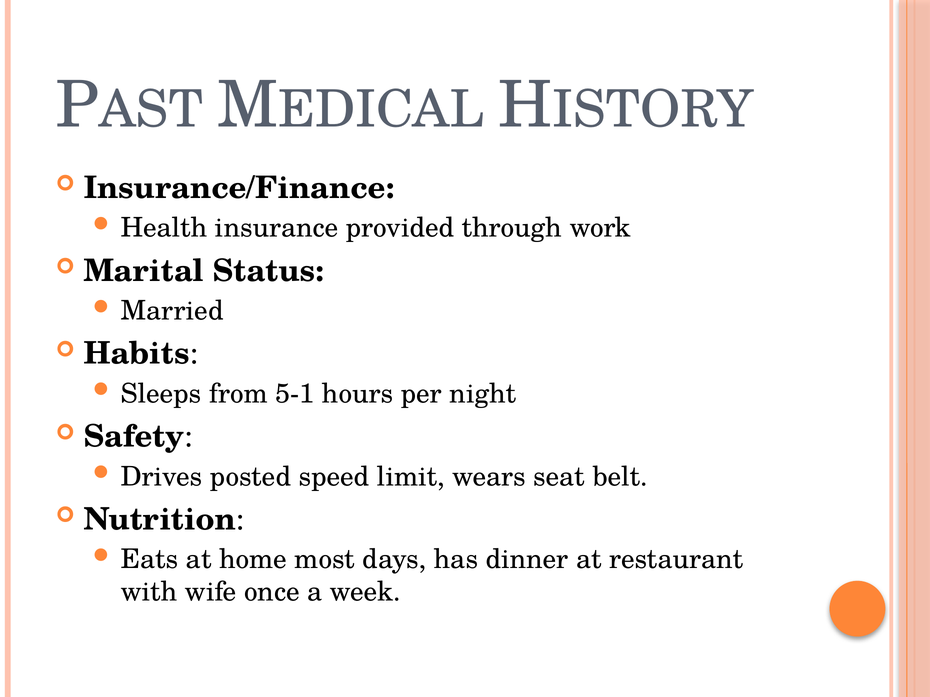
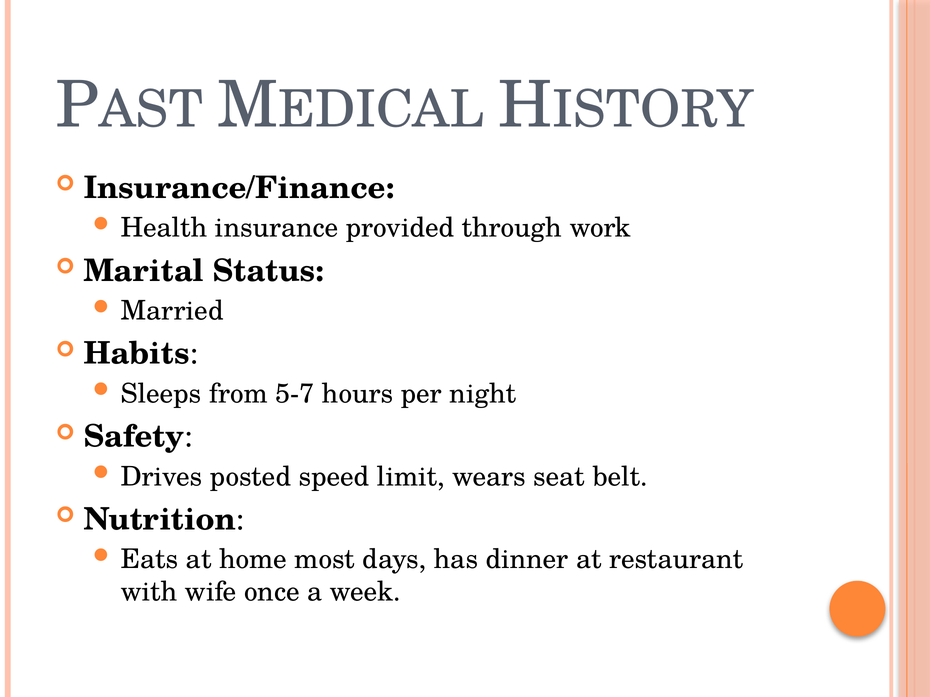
5-1: 5-1 -> 5-7 (295, 394)
